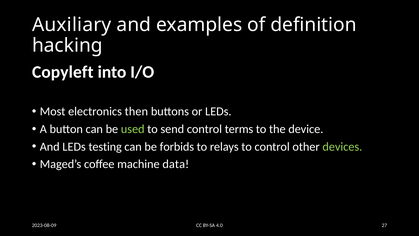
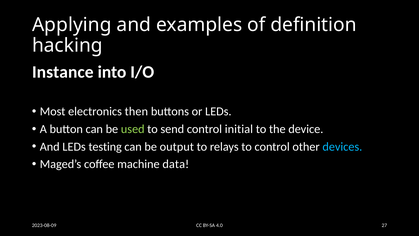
Auxiliary: Auxiliary -> Applying (72, 25)
Copyleft: Copyleft -> Instance (63, 72)
terms: terms -> initial (239, 129)
forbids: forbids -> output (177, 146)
devices colour: light green -> light blue (342, 146)
